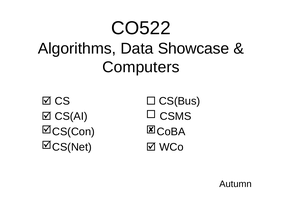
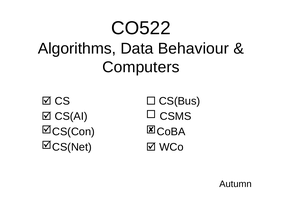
Showcase: Showcase -> Behaviour (193, 49)
